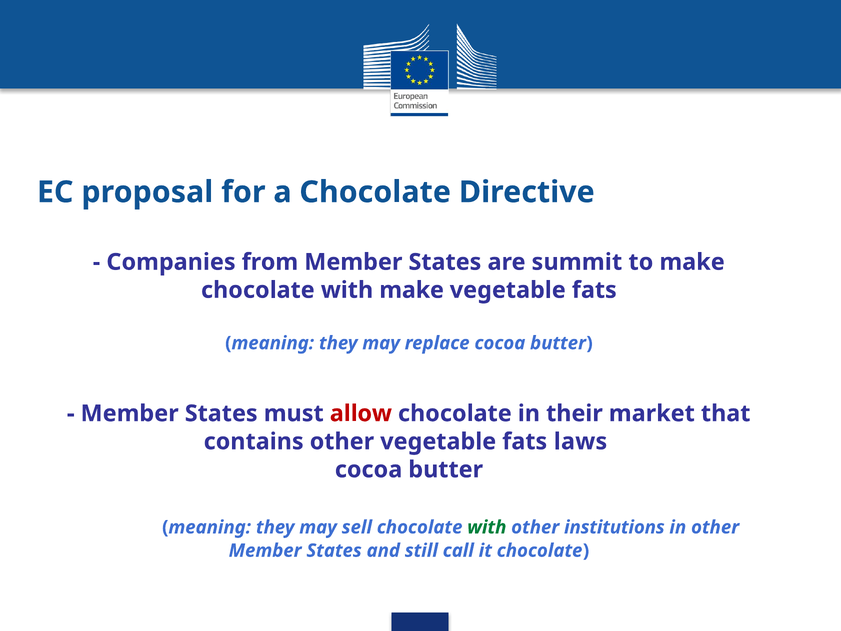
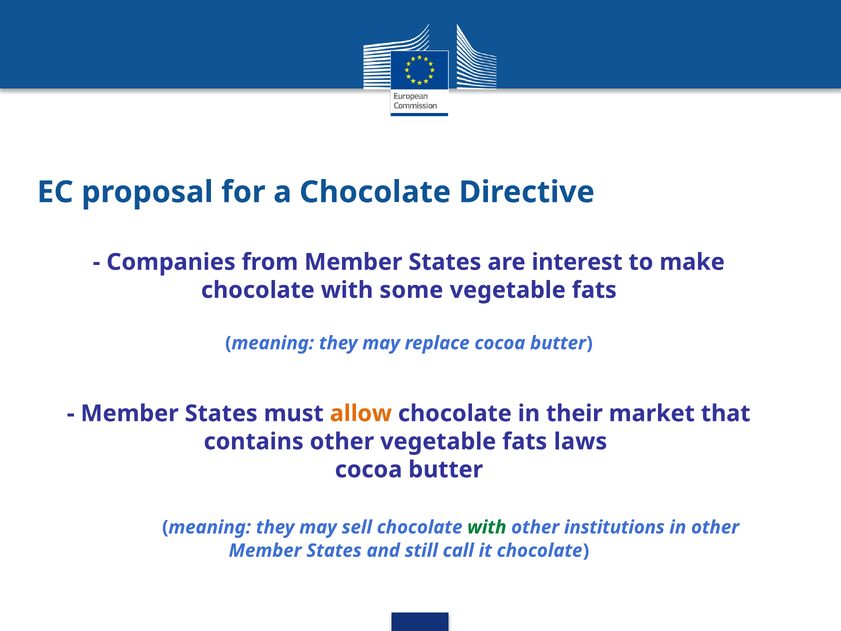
summit: summit -> interest (577, 262)
with make: make -> some (411, 290)
allow colour: red -> orange (361, 413)
